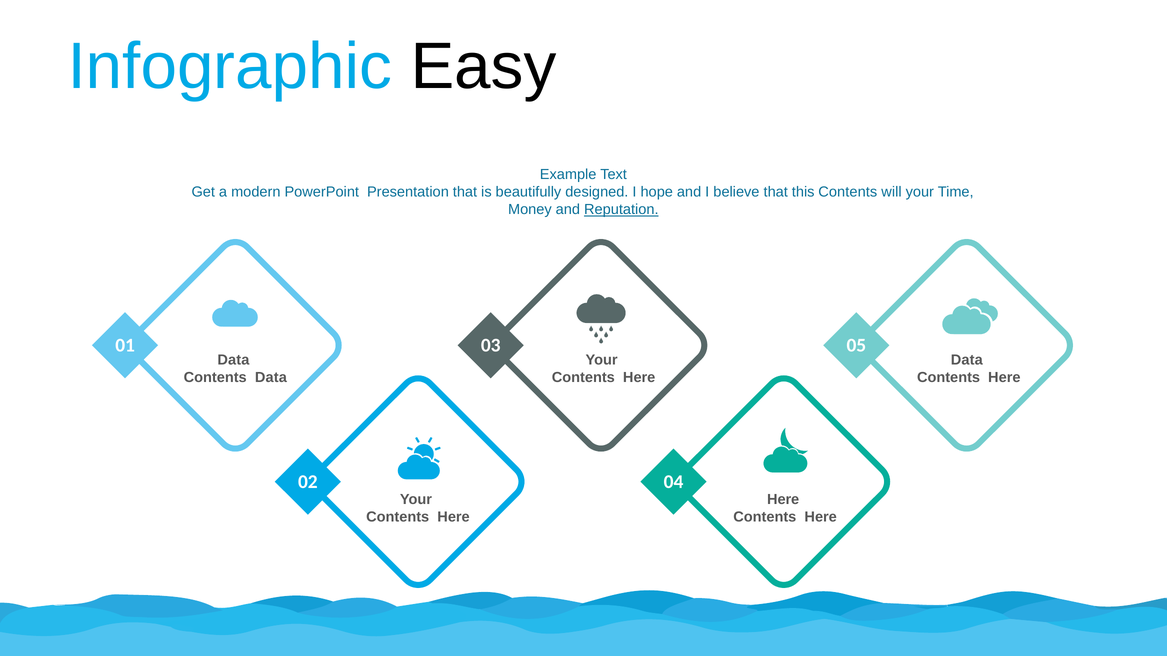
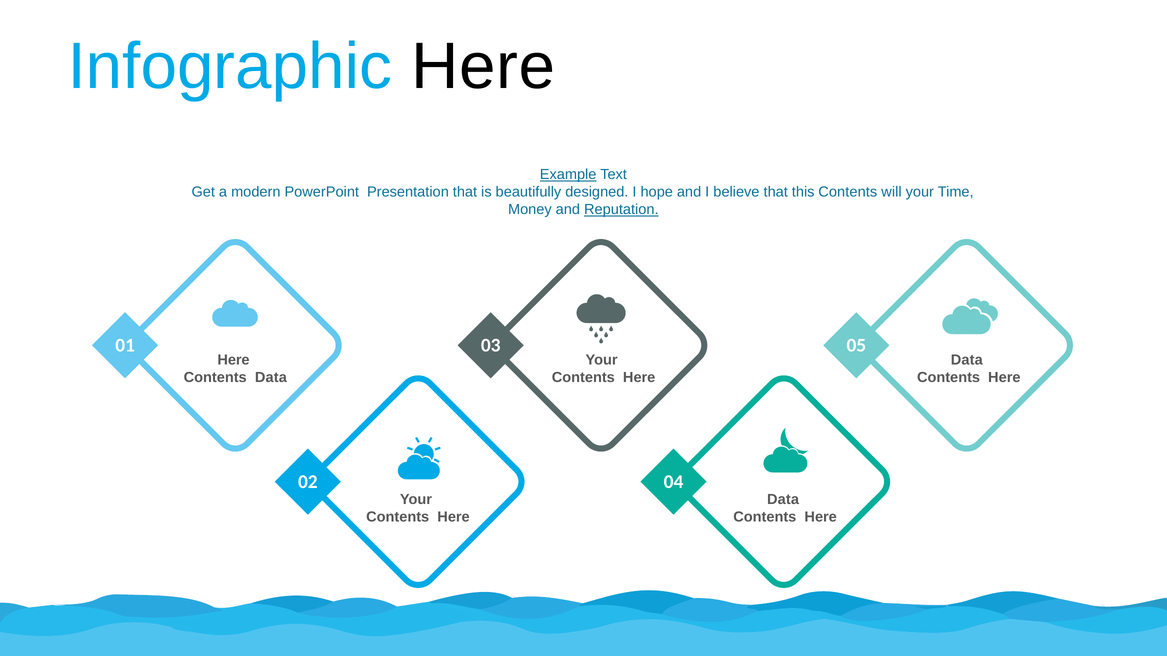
Infographic Easy: Easy -> Here (483, 67)
Example underline: none -> present (568, 175)
Data: Data -> Here (234, 360)
Here: Here -> Data (783, 500)
